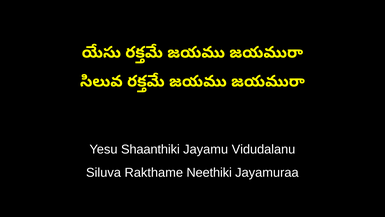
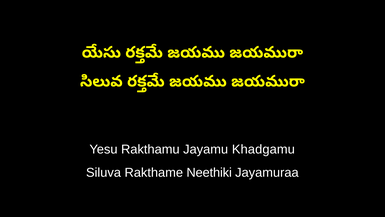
Shaanthiki: Shaanthiki -> Rakthamu (150, 149)
Vidudalanu: Vidudalanu -> Khadgamu (263, 149)
